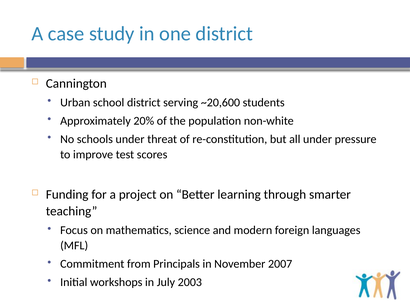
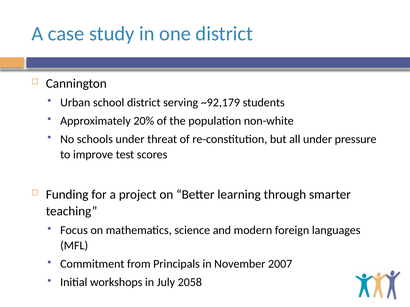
~20,600: ~20,600 -> ~92,179 (220, 103)
2003: 2003 -> 2058 (190, 283)
